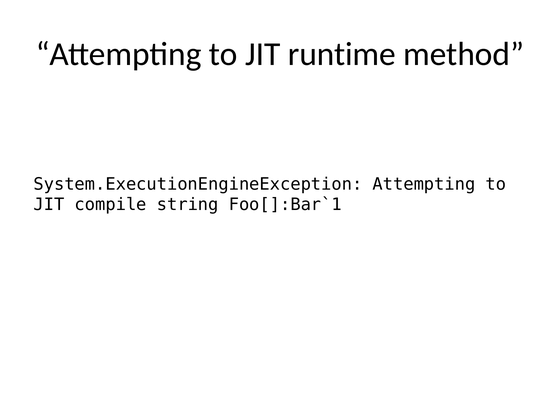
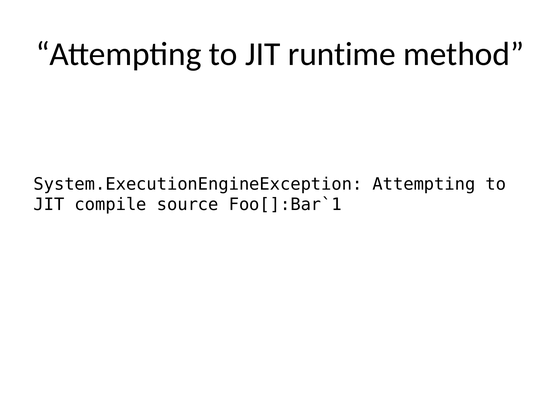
string: string -> source (188, 205)
